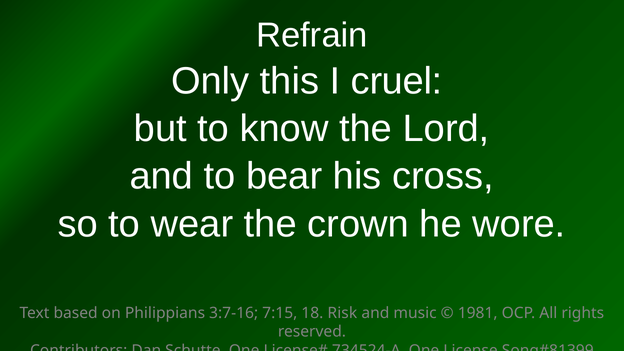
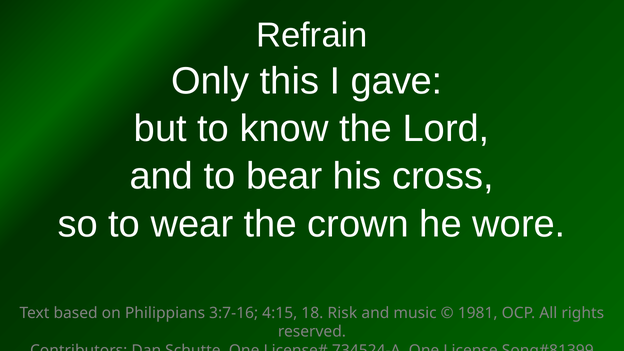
cruel: cruel -> gave (397, 81)
7:15: 7:15 -> 4:15 (280, 313)
